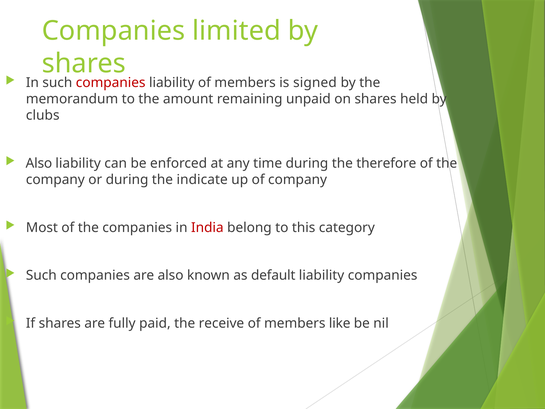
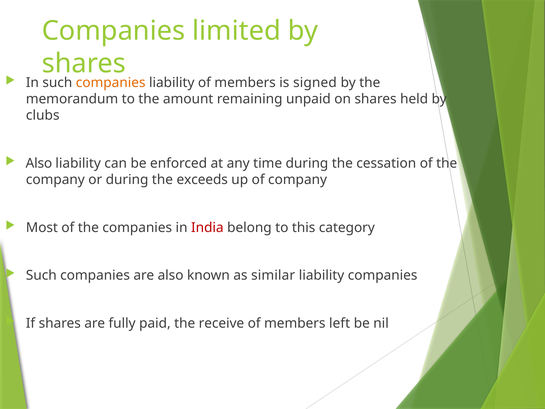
companies colour: red -> orange (111, 83)
therefore: therefore -> cessation (386, 163)
indicate: indicate -> exceeds (202, 180)
default: default -> similar (273, 275)
like: like -> left (340, 323)
